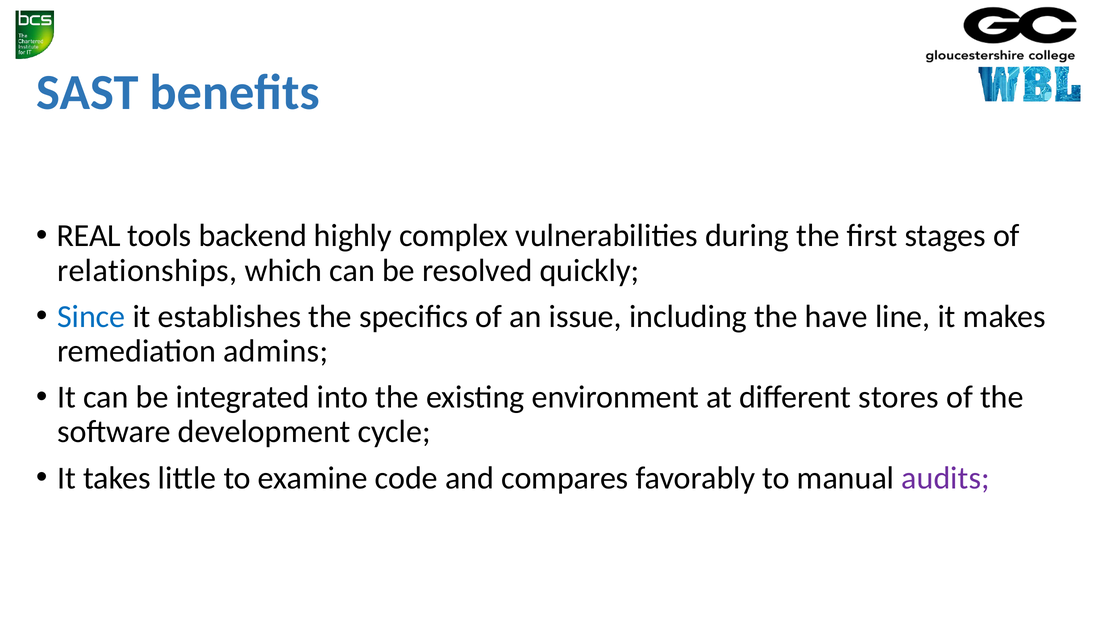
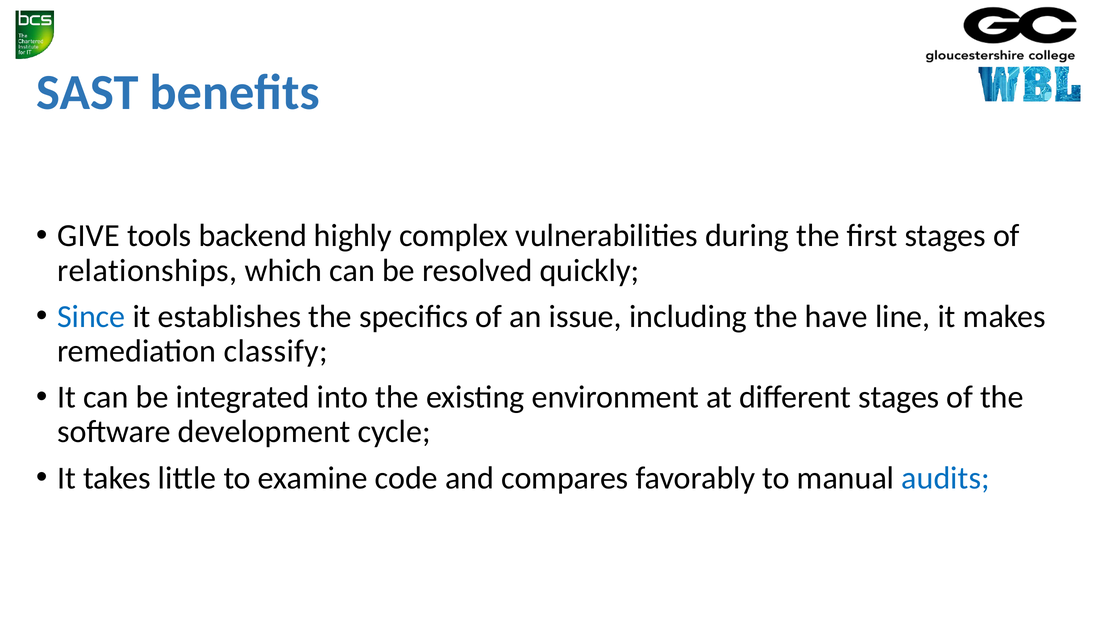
REAL: REAL -> GIVE (89, 236)
admins: admins -> classify (276, 351)
different stores: stores -> stages (899, 397)
audits colour: purple -> blue (946, 478)
